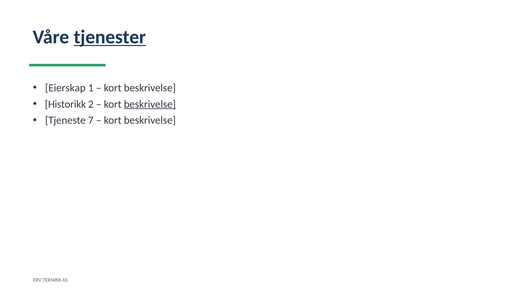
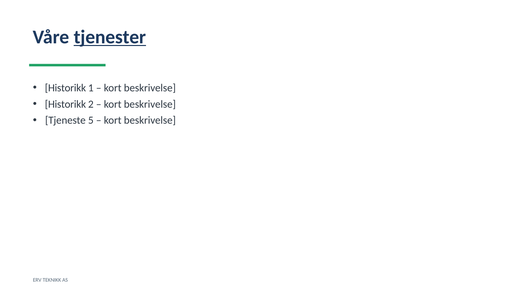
Eierskap: Eierskap -> Historikk (65, 88)
beskrivelse underline: present -> none (150, 104)
7: 7 -> 5 (91, 120)
